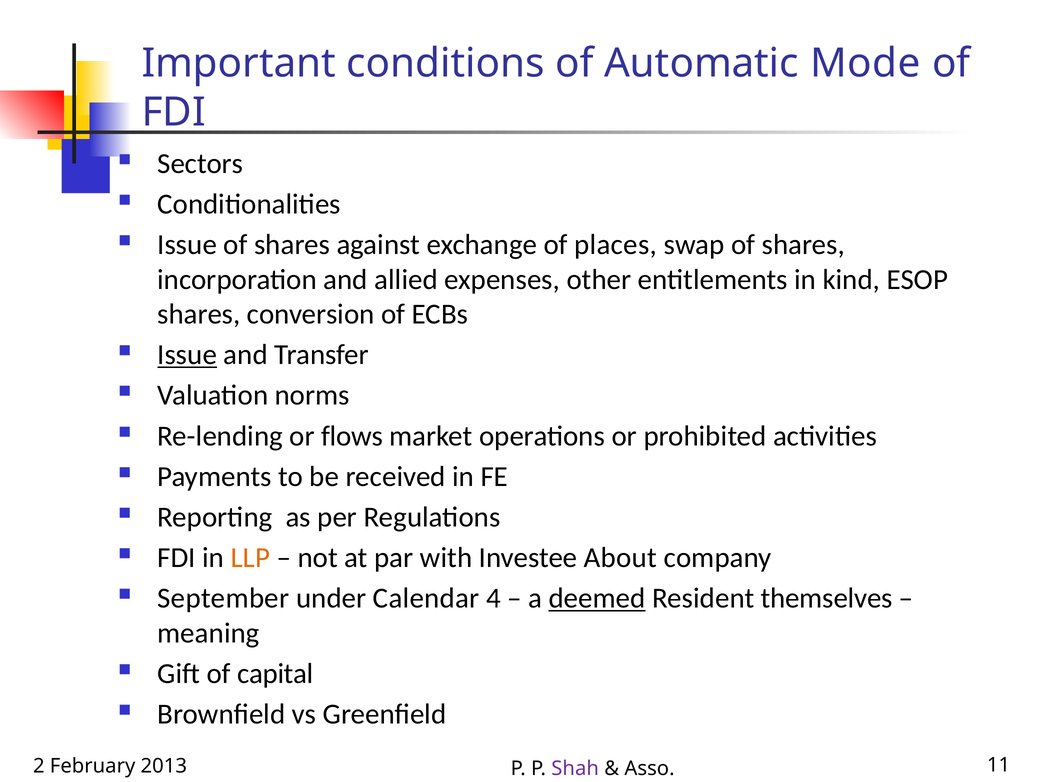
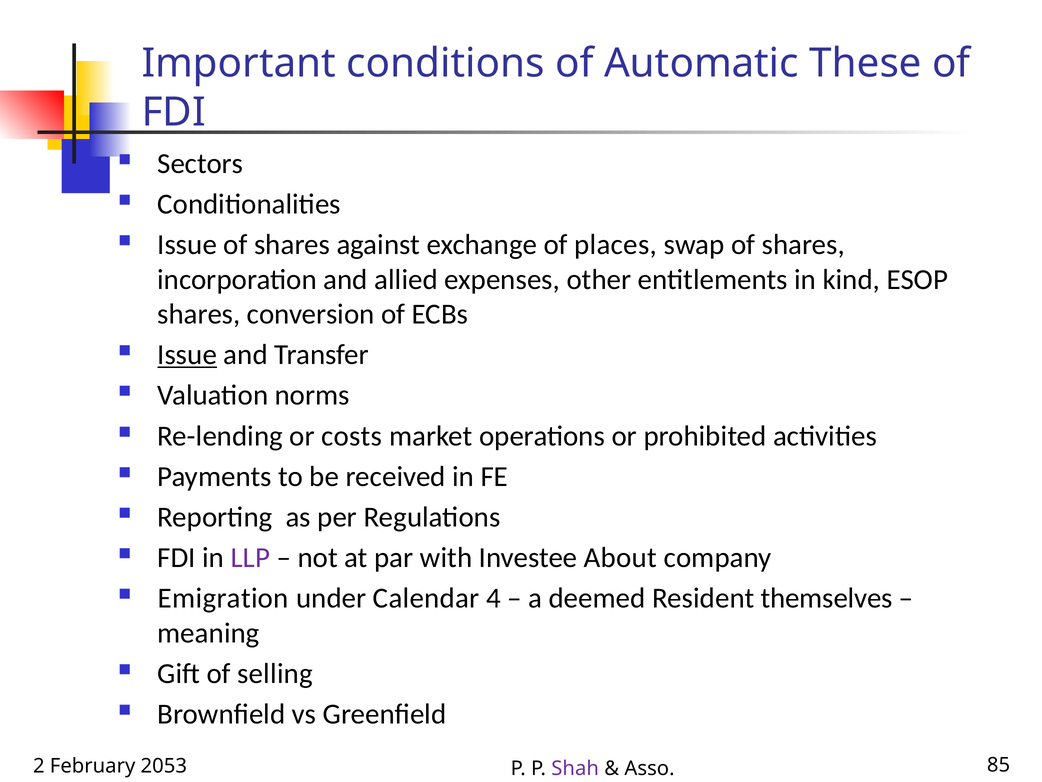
Mode: Mode -> These (866, 64)
flows: flows -> costs (352, 436)
LLP colour: orange -> purple (250, 557)
September: September -> Emigration (223, 598)
deemed underline: present -> none (597, 598)
capital: capital -> selling (275, 673)
2013: 2013 -> 2053 (164, 765)
11: 11 -> 85 (999, 765)
